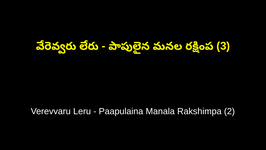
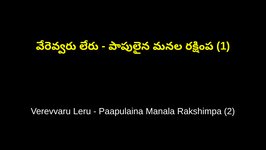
3: 3 -> 1 (223, 46)
